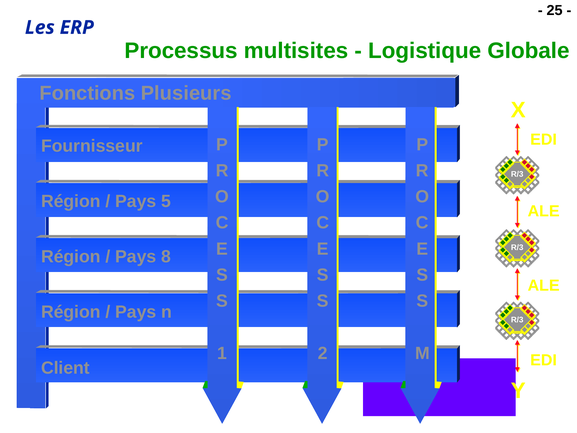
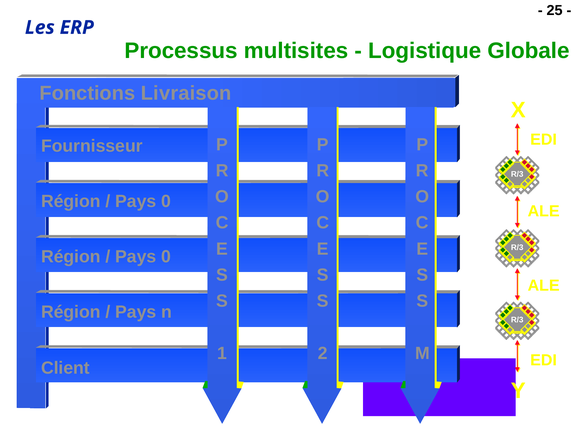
Plusieurs: Plusieurs -> Livraison (186, 93)
5: 5 -> 0 (166, 201)
8: 8 -> 0 (166, 256)
